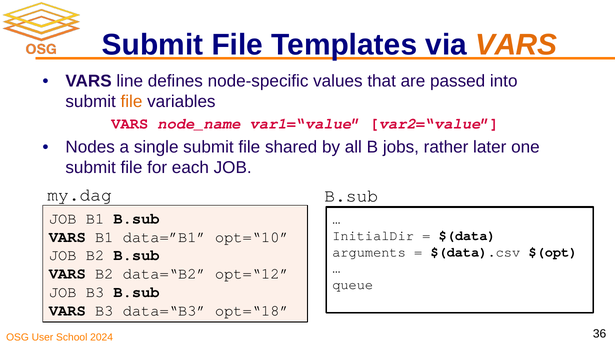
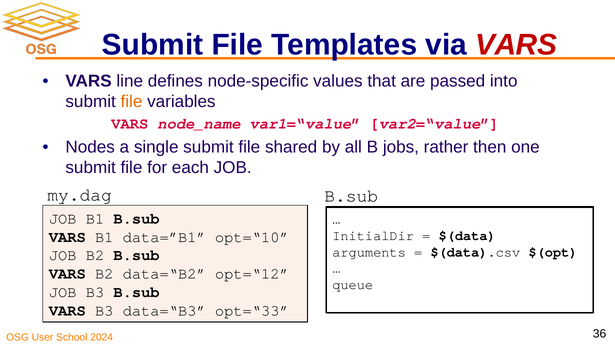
VARS colour: orange -> red (516, 45)
later: later -> then (490, 147)
opt=“18: opt=“18 -> opt=“33 (252, 311)
